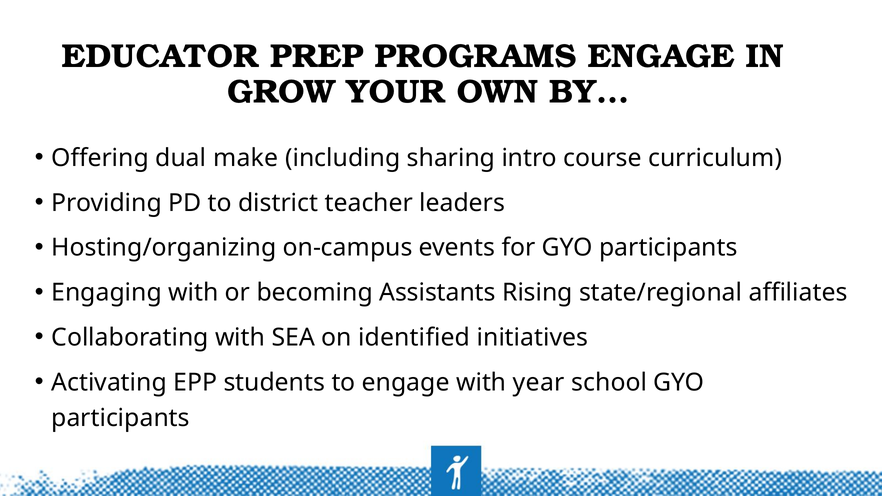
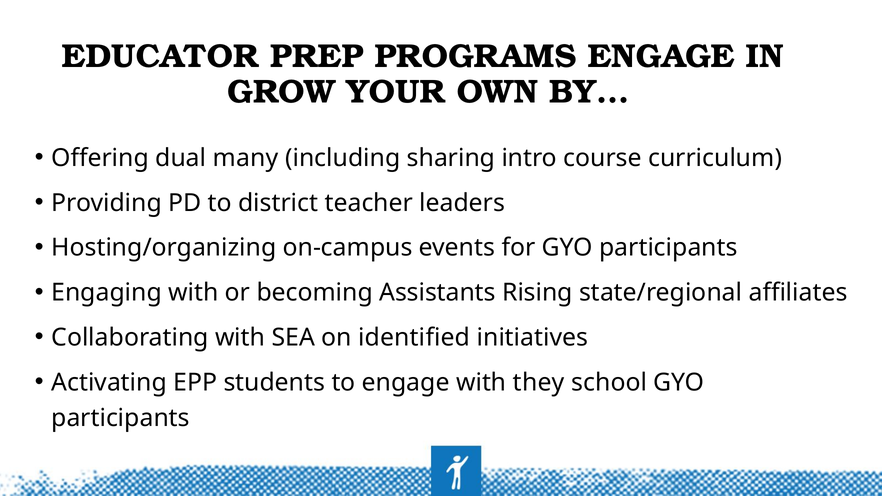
make: make -> many (246, 158)
year: year -> they (539, 383)
